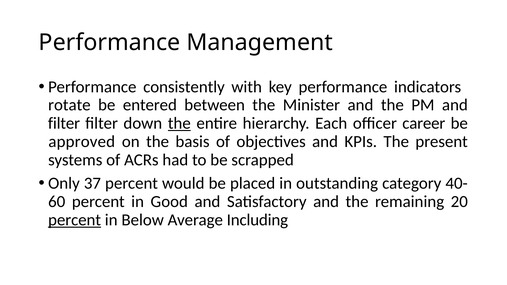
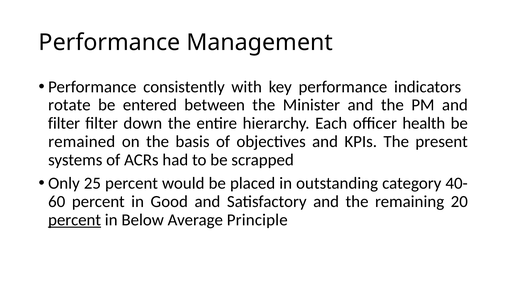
the underline: present -> none (179, 123)
career: career -> health (424, 123)
approved: approved -> remained (82, 142)
37: 37 -> 25 (92, 183)
Including: Including -> Principle (257, 220)
